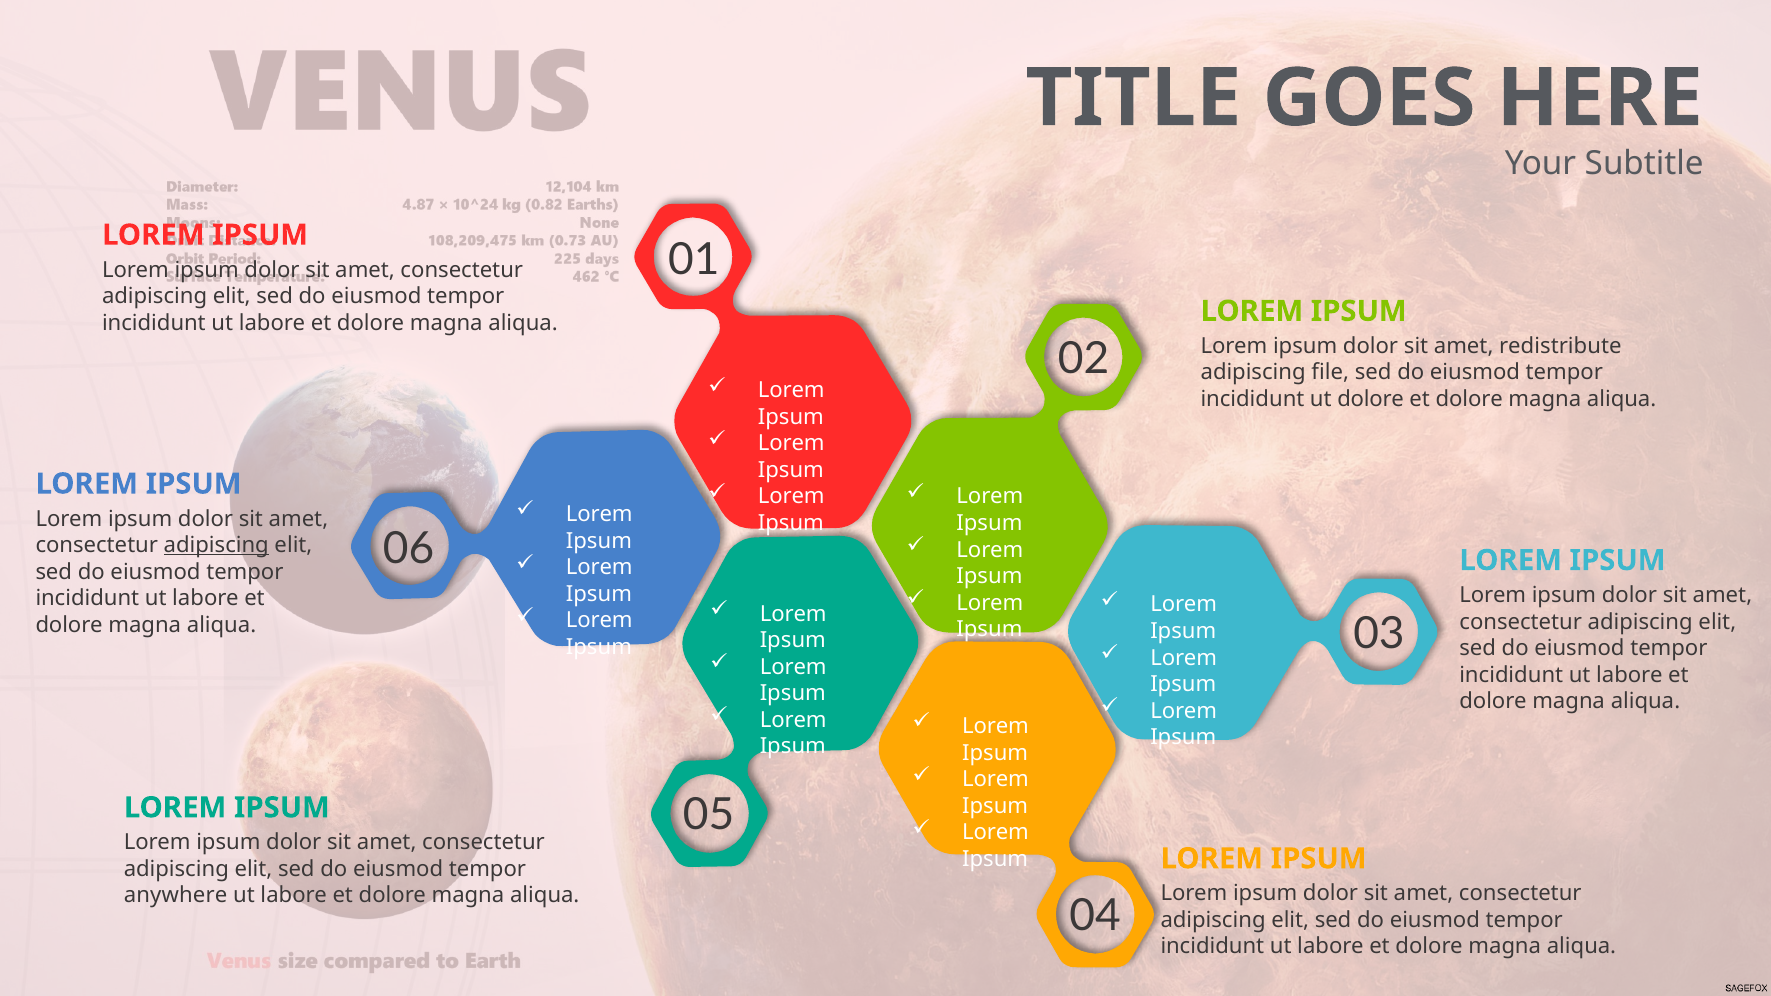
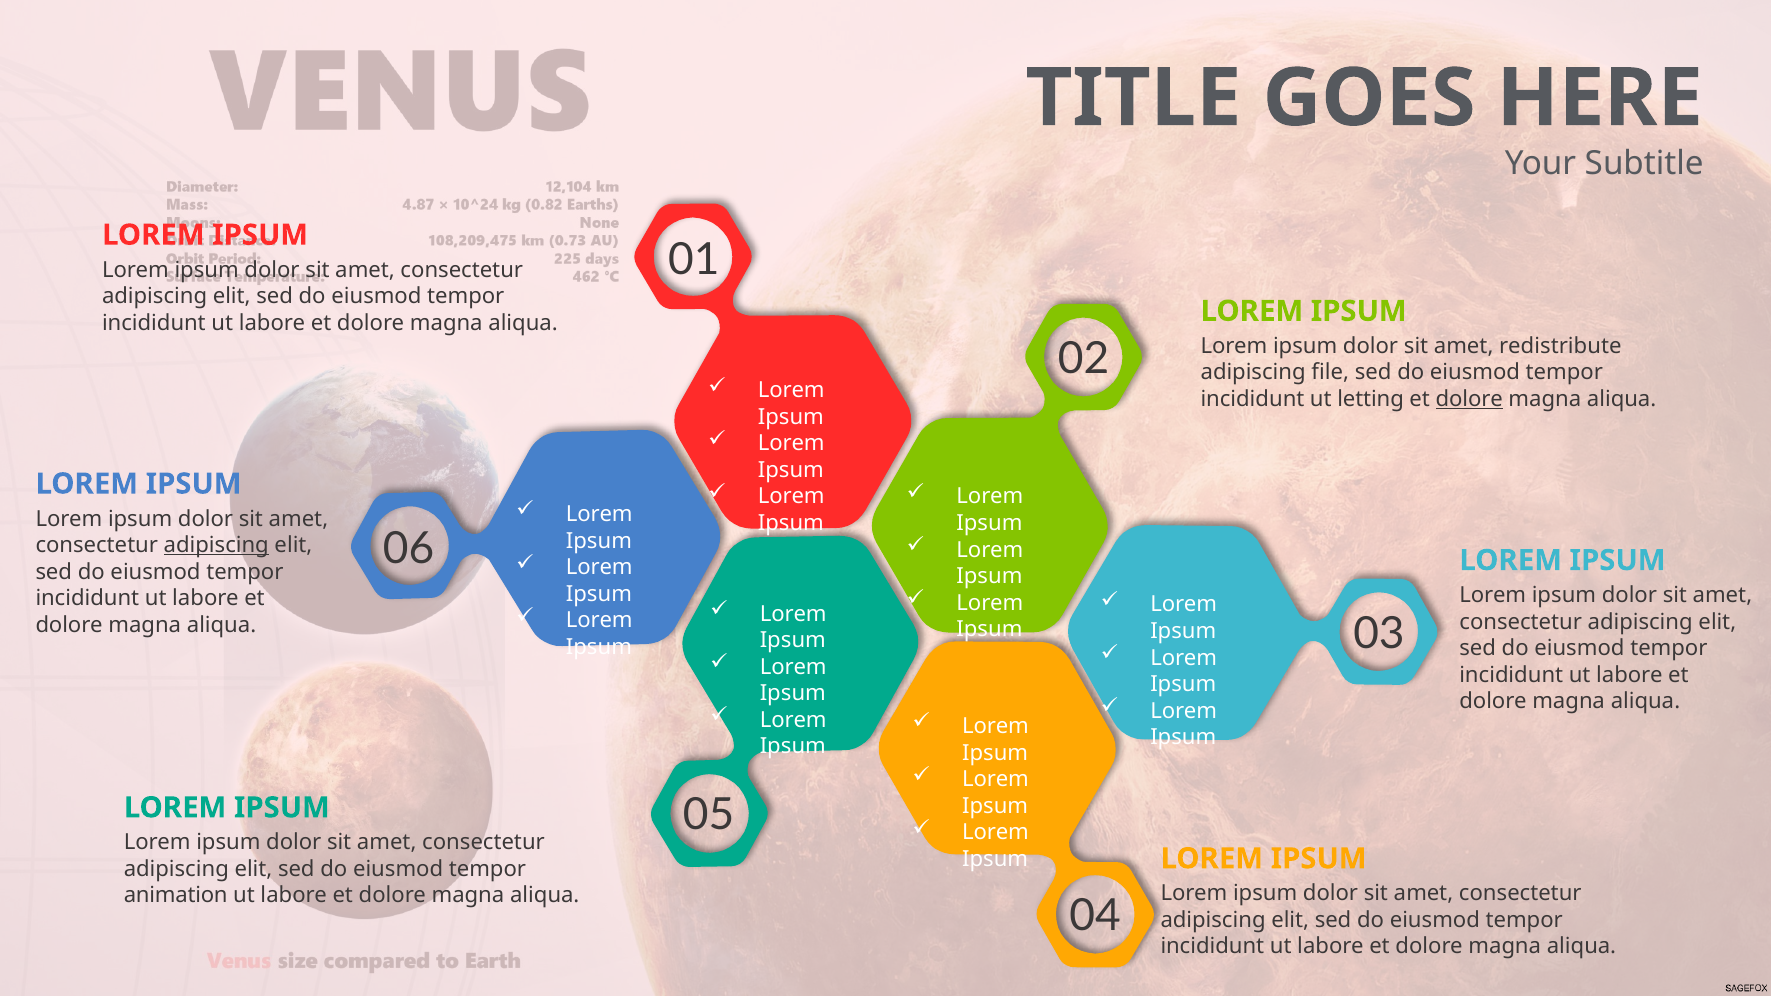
ut dolore: dolore -> letting (1371, 399)
dolore underline: none -> present (1469, 399)
anywhere: anywhere -> animation (176, 896)
